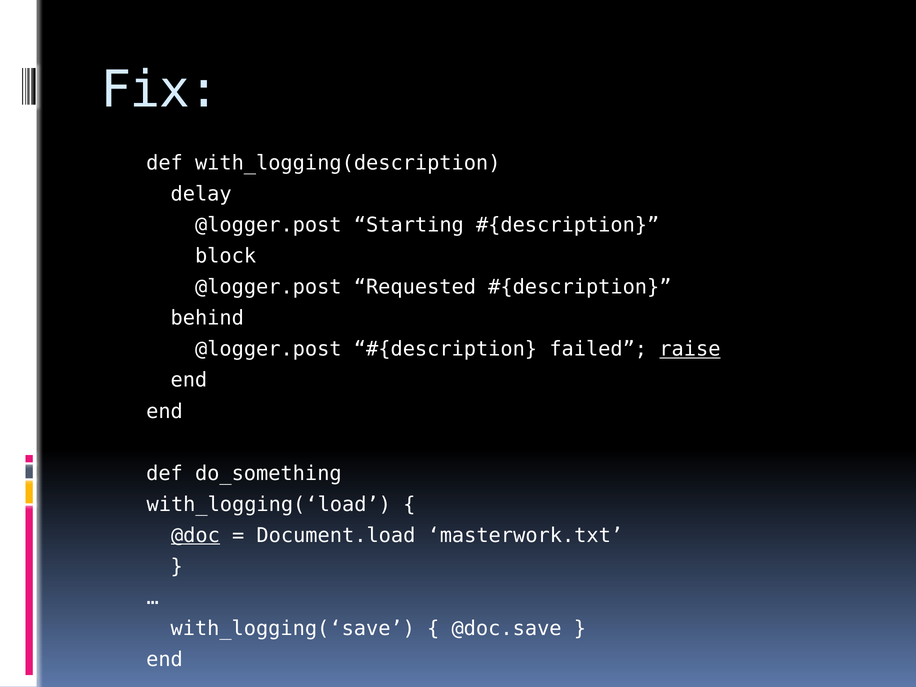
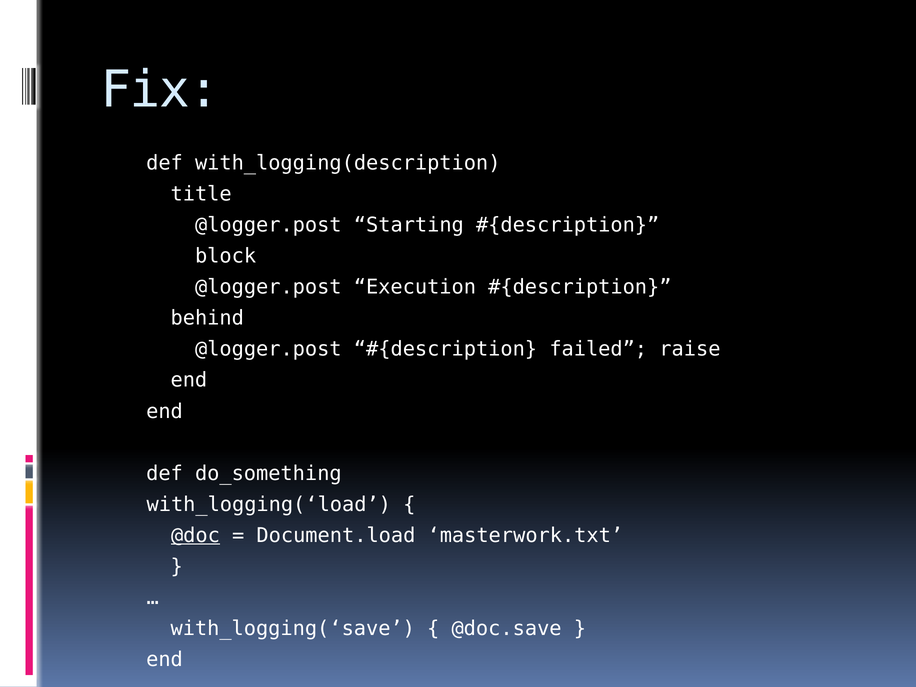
delay: delay -> title (201, 194)
Requested: Requested -> Execution (415, 287)
raise underline: present -> none (690, 349)
